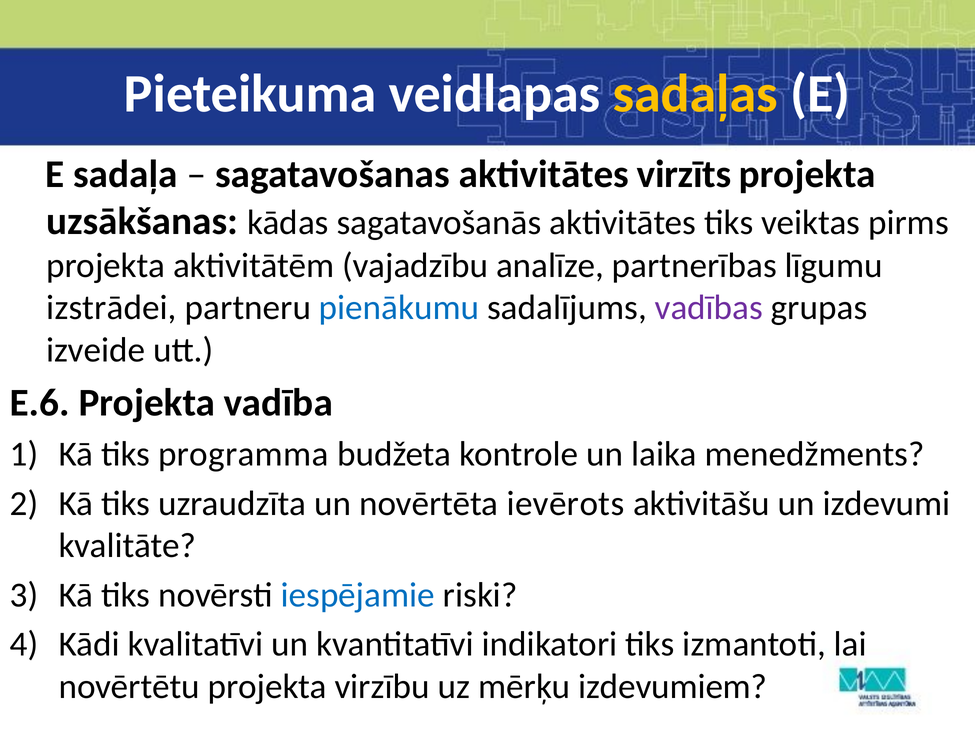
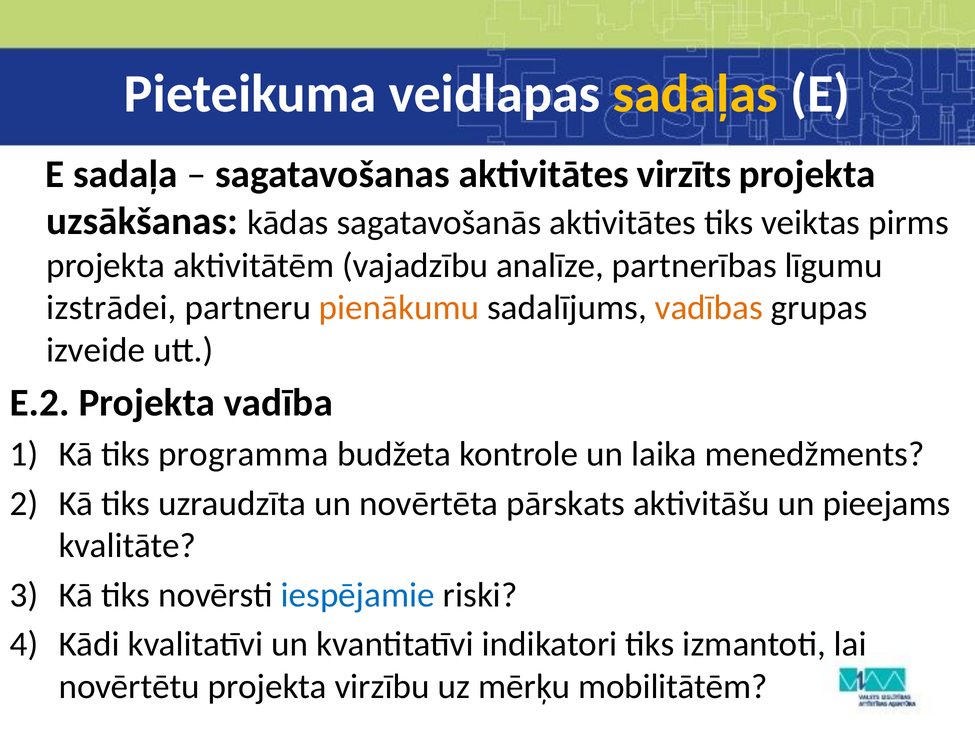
pienākumu colour: blue -> orange (399, 308)
vadības colour: purple -> orange (709, 308)
E.6: E.6 -> E.2 (40, 403)
ievērots: ievērots -> pārskats (566, 504)
izdevumi: izdevumi -> pieejams (887, 504)
izdevumiem: izdevumiem -> mobilitātēm (673, 687)
